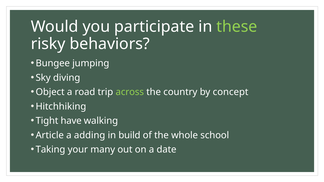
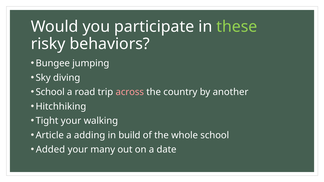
Object: Object -> School (50, 92)
across colour: light green -> pink (130, 92)
concept: concept -> another (231, 92)
Tight have: have -> your (71, 121)
Taking: Taking -> Added (50, 150)
